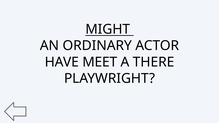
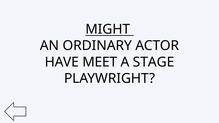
THERE: THERE -> STAGE (154, 62)
